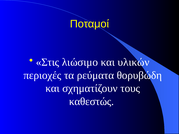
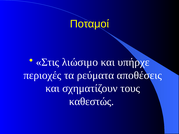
υλικών: υλικών -> υπήρχε (134, 62)
θορυβώδη: θορυβώδη -> αποθέσεις (139, 75)
